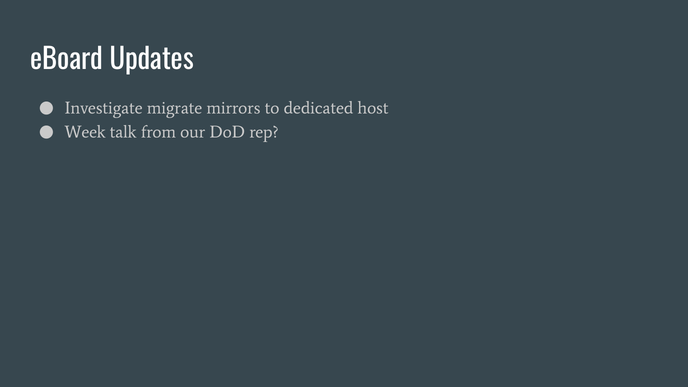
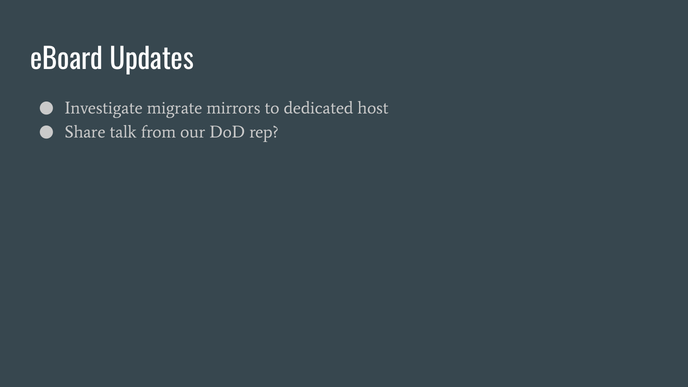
Week: Week -> Share (85, 132)
